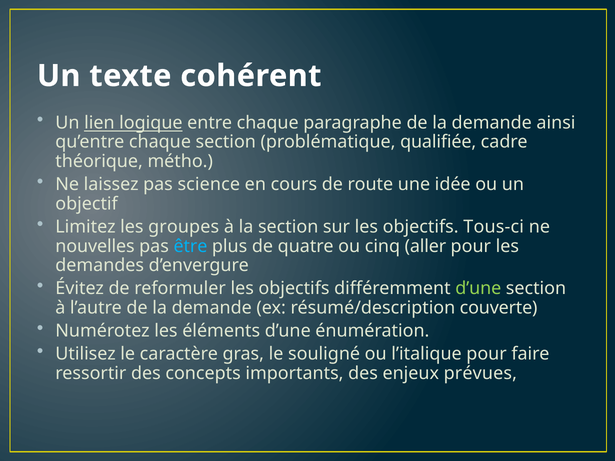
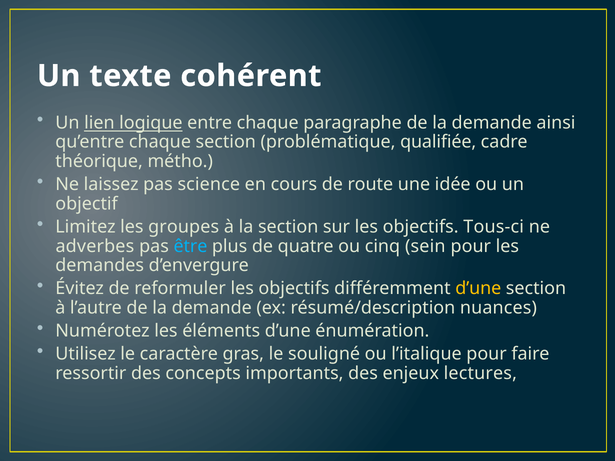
nouvelles: nouvelles -> adverbes (95, 246)
aller: aller -> sein (425, 246)
d’une colour: light green -> yellow (478, 289)
couverte: couverte -> nuances (498, 308)
prévues: prévues -> lectures (480, 374)
